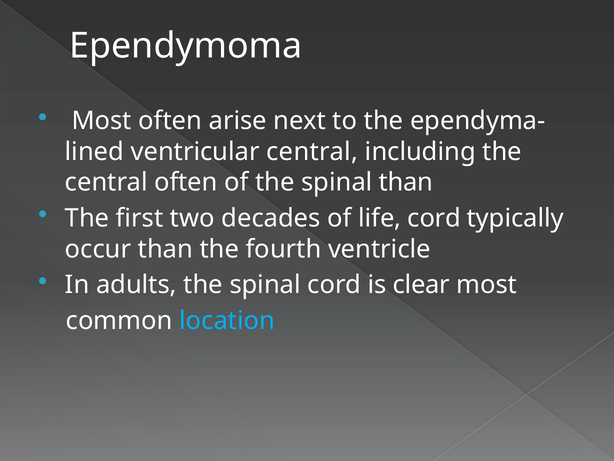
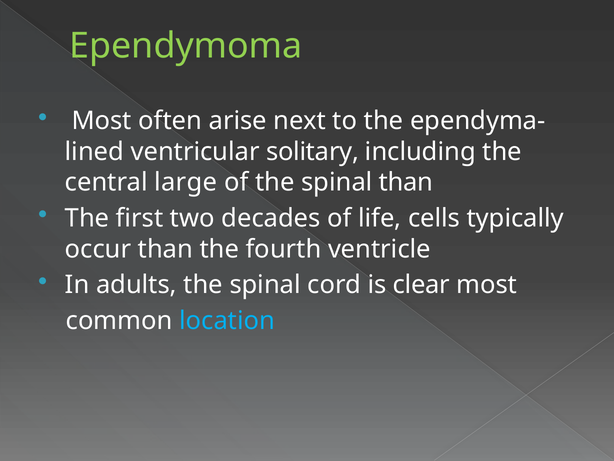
Ependymoma colour: white -> light green (186, 46)
ventricular central: central -> solitary (313, 152)
central often: often -> large (186, 182)
life cord: cord -> cells (434, 218)
